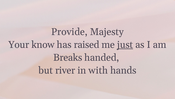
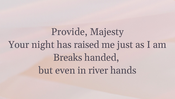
know: know -> night (43, 44)
just underline: present -> none (125, 44)
river: river -> even (65, 70)
with: with -> river (98, 70)
